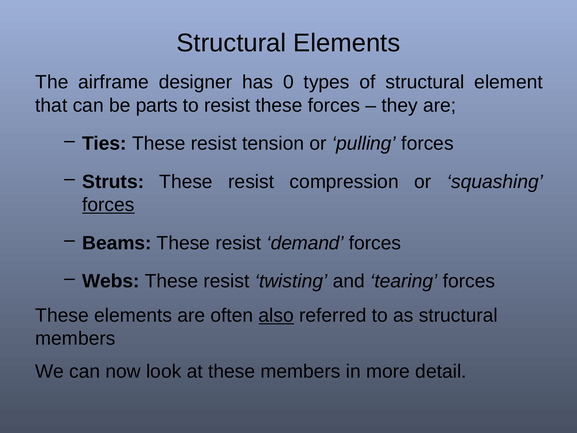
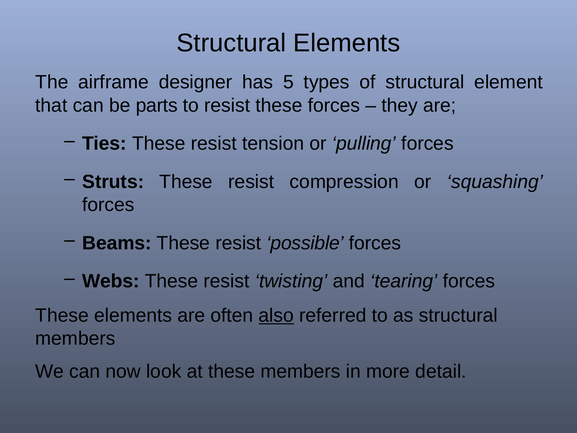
0: 0 -> 5 (289, 82)
forces underline: present -> none (108, 205)
demand: demand -> possible (305, 243)
